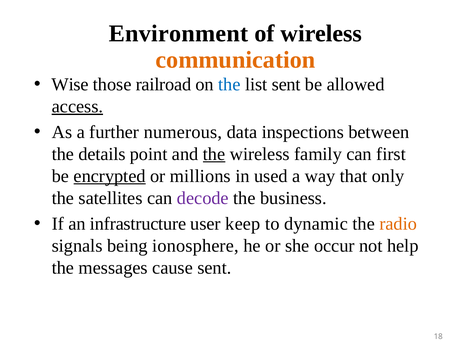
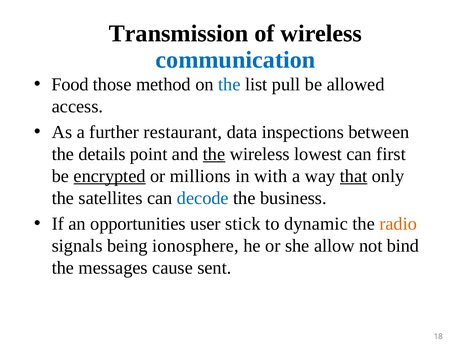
Environment: Environment -> Transmission (179, 34)
communication colour: orange -> blue (235, 60)
Wise: Wise -> Food (70, 85)
railroad: railroad -> method (163, 85)
list sent: sent -> pull (286, 85)
access underline: present -> none (77, 107)
numerous: numerous -> restaurant (183, 132)
family: family -> lowest (318, 154)
used: used -> with (271, 176)
that underline: none -> present (354, 176)
decode colour: purple -> blue (203, 198)
infrastructure: infrastructure -> opportunities (138, 224)
keep: keep -> stick (243, 224)
occur: occur -> allow (334, 246)
help: help -> bind (403, 246)
